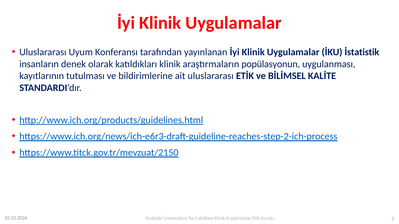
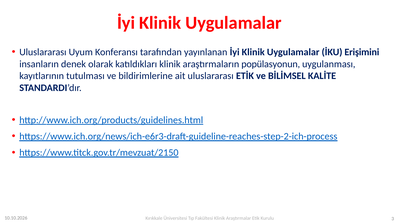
İstatistik: İstatistik -> Erişimini (362, 52)
